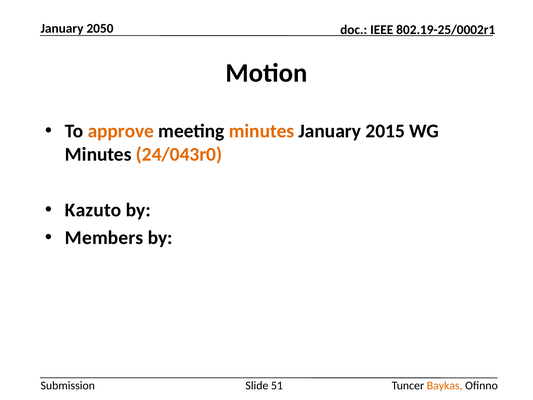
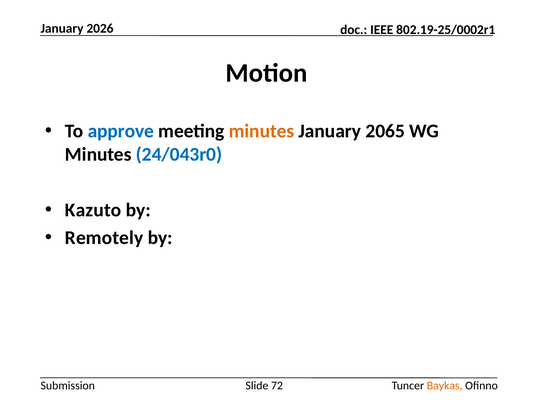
2050: 2050 -> 2026 (100, 28)
approve colour: orange -> blue (121, 131)
2015: 2015 -> 2065 (385, 131)
24/043r0 colour: orange -> blue (179, 154)
Members: Members -> Remotely (104, 238)
51: 51 -> 72 (277, 385)
